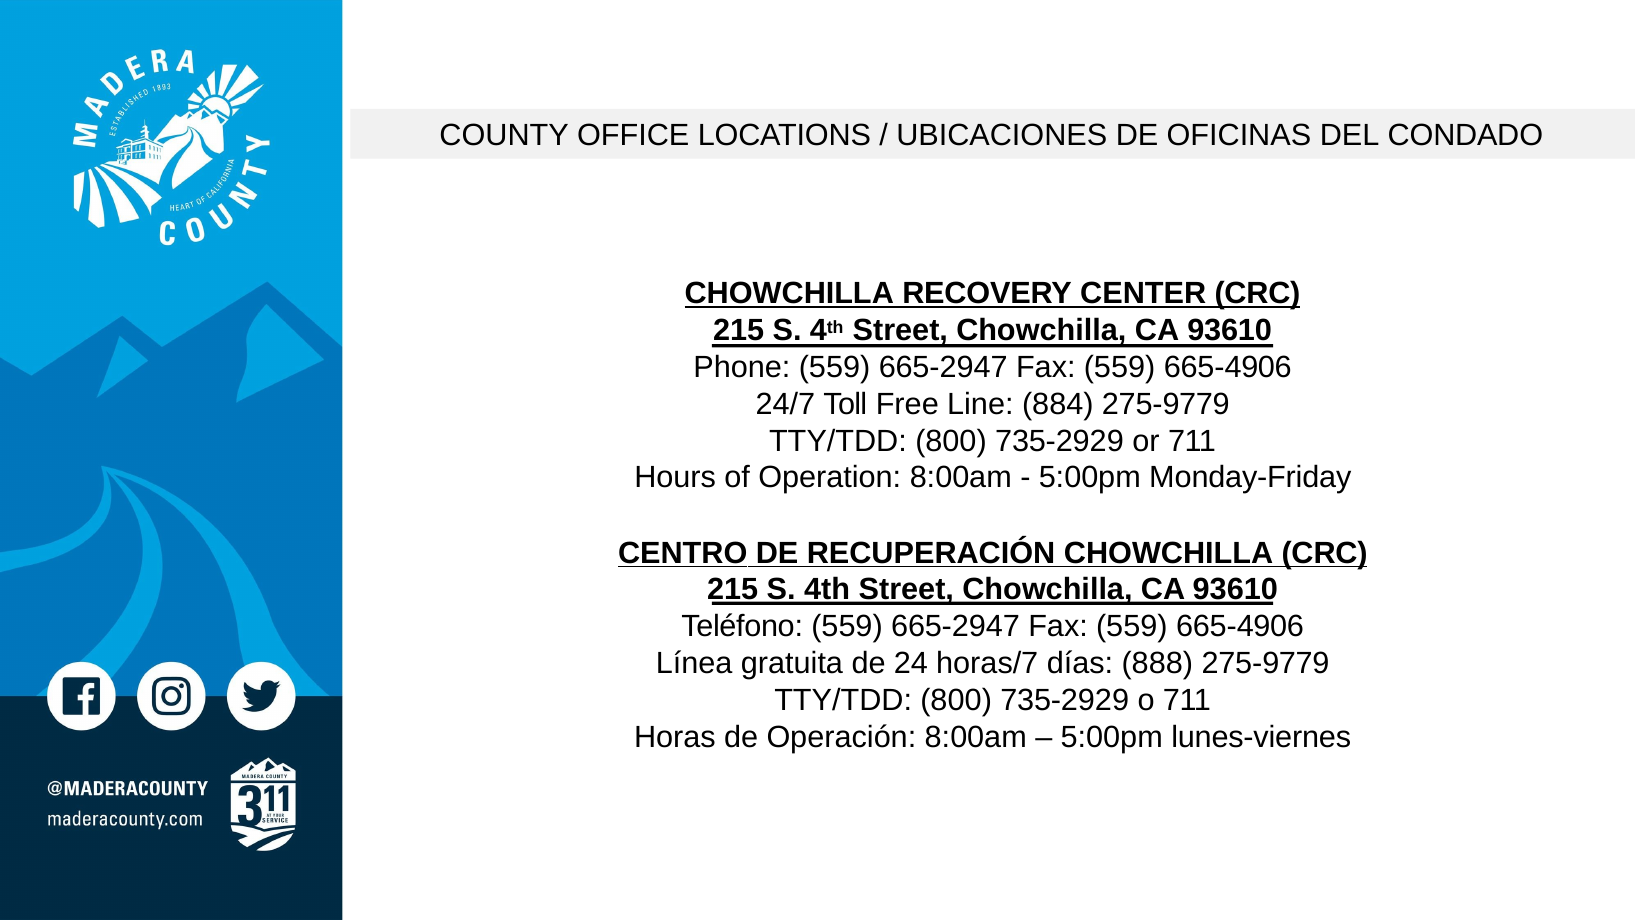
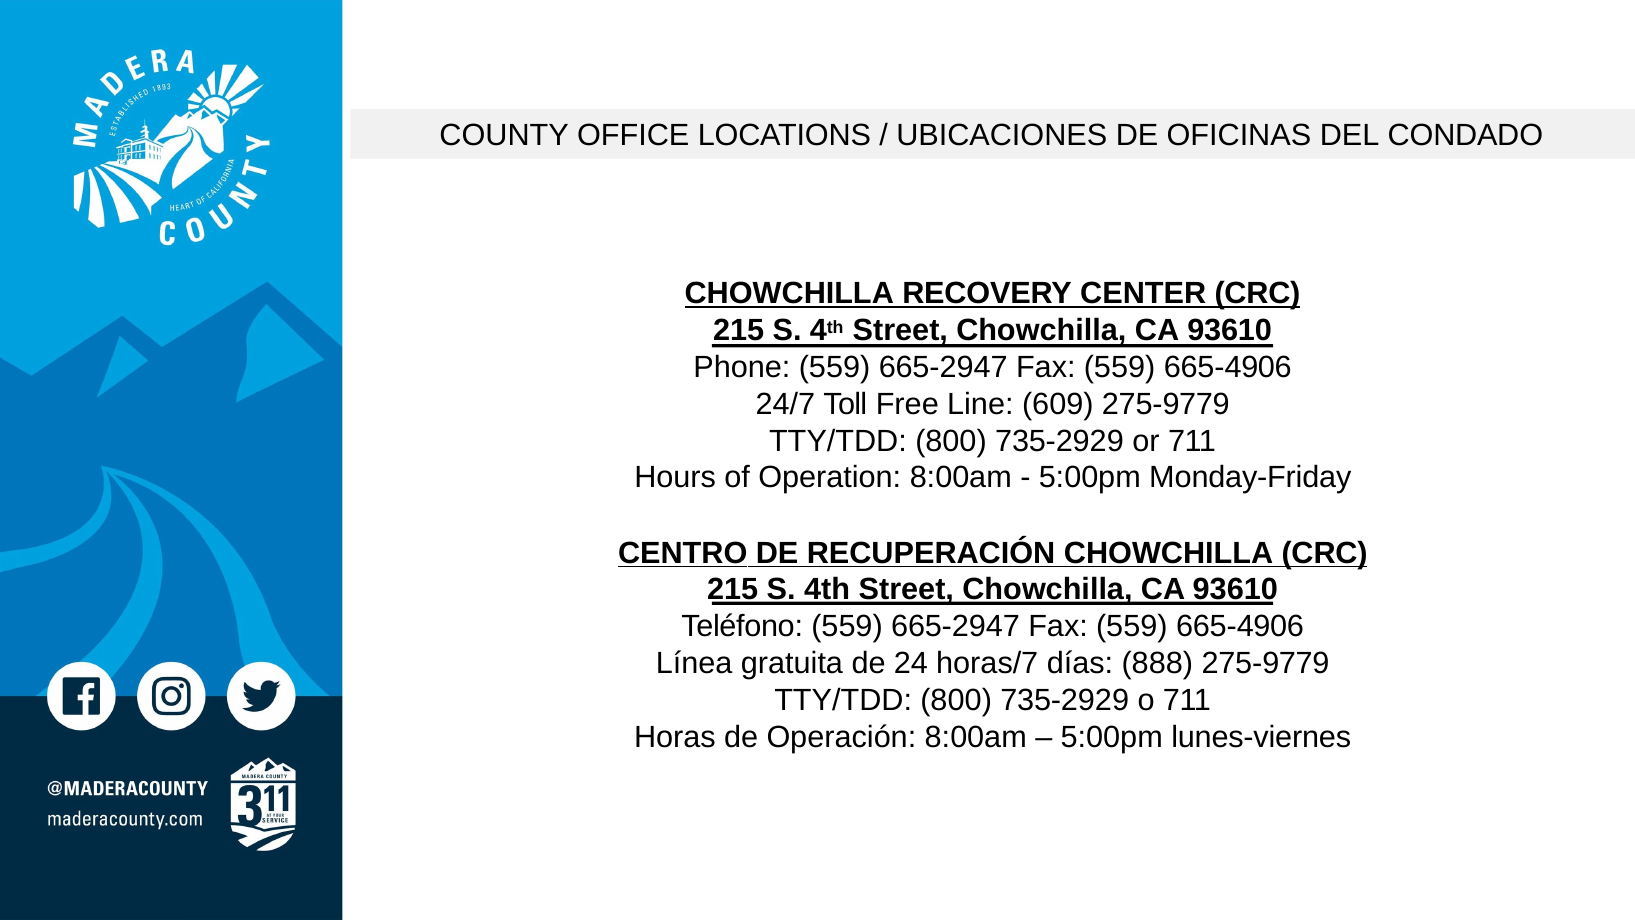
884: 884 -> 609 (1058, 404)
